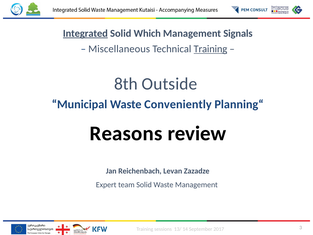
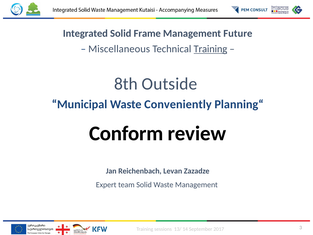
Integrated underline: present -> none (85, 33)
Which: Which -> Frame (147, 33)
Signals: Signals -> Future (238, 33)
Reasons: Reasons -> Conform (126, 133)
